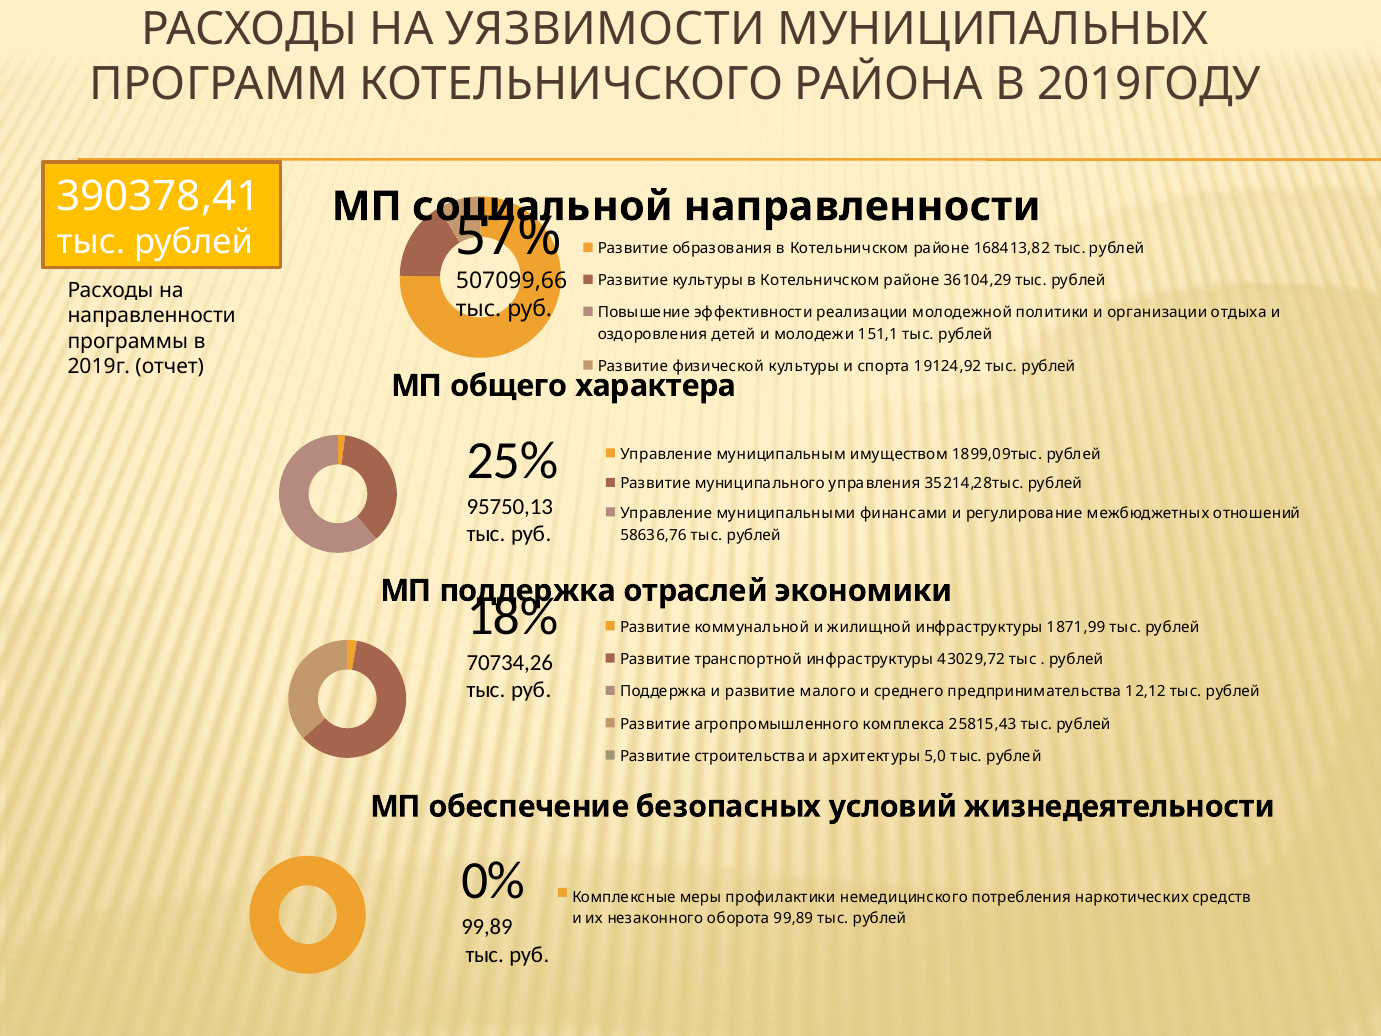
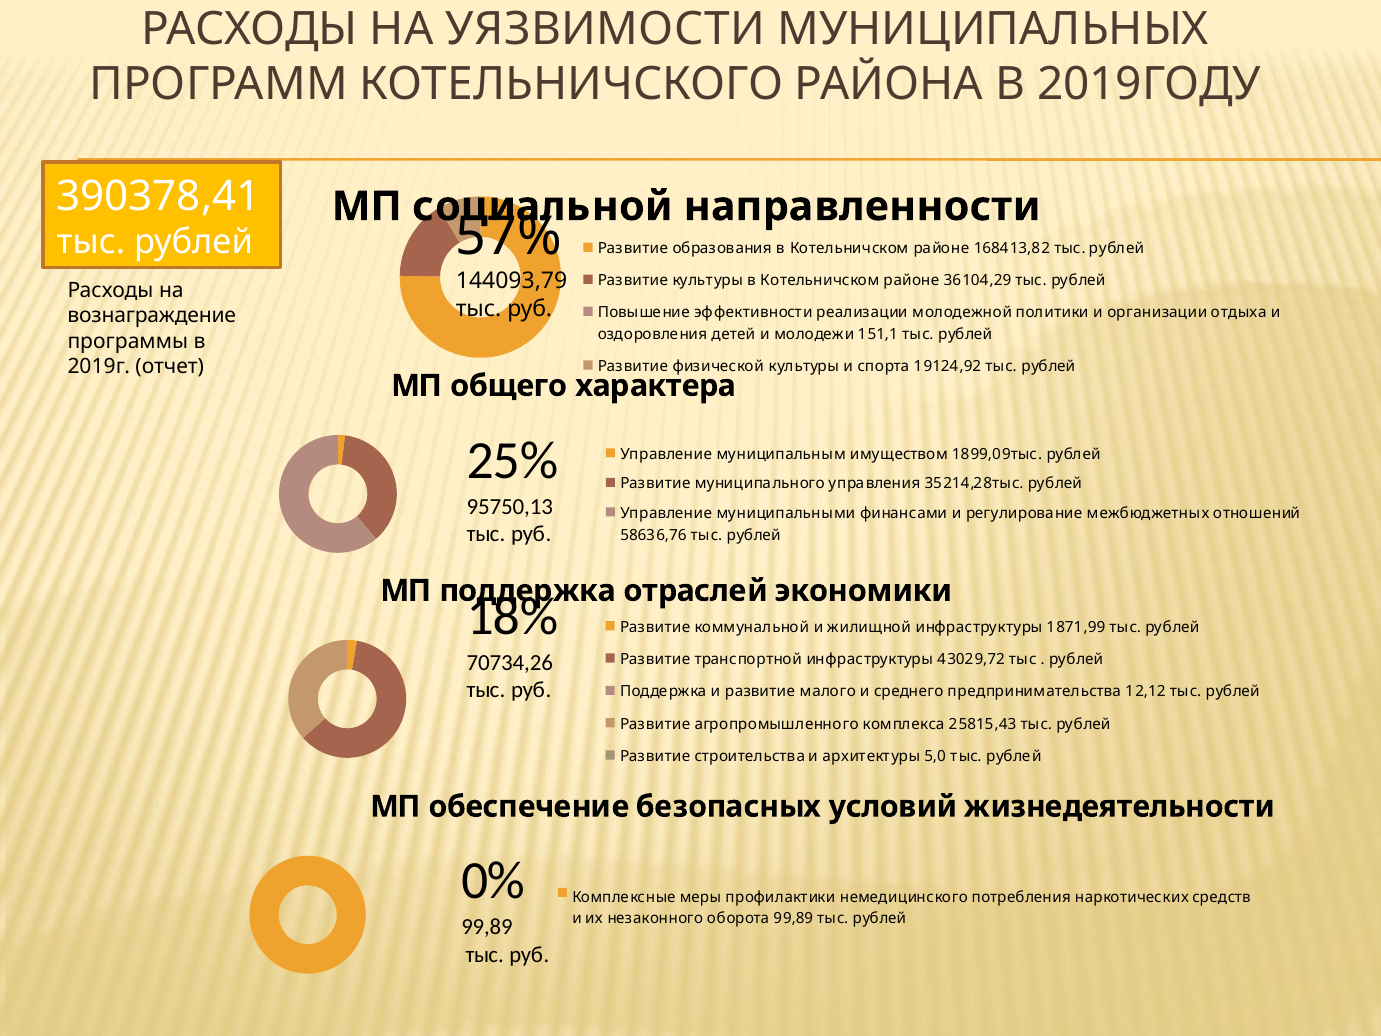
507099,66: 507099,66 -> 144093,79 (512, 281)
направленности: направленности -> вознаграждение (152, 316)
